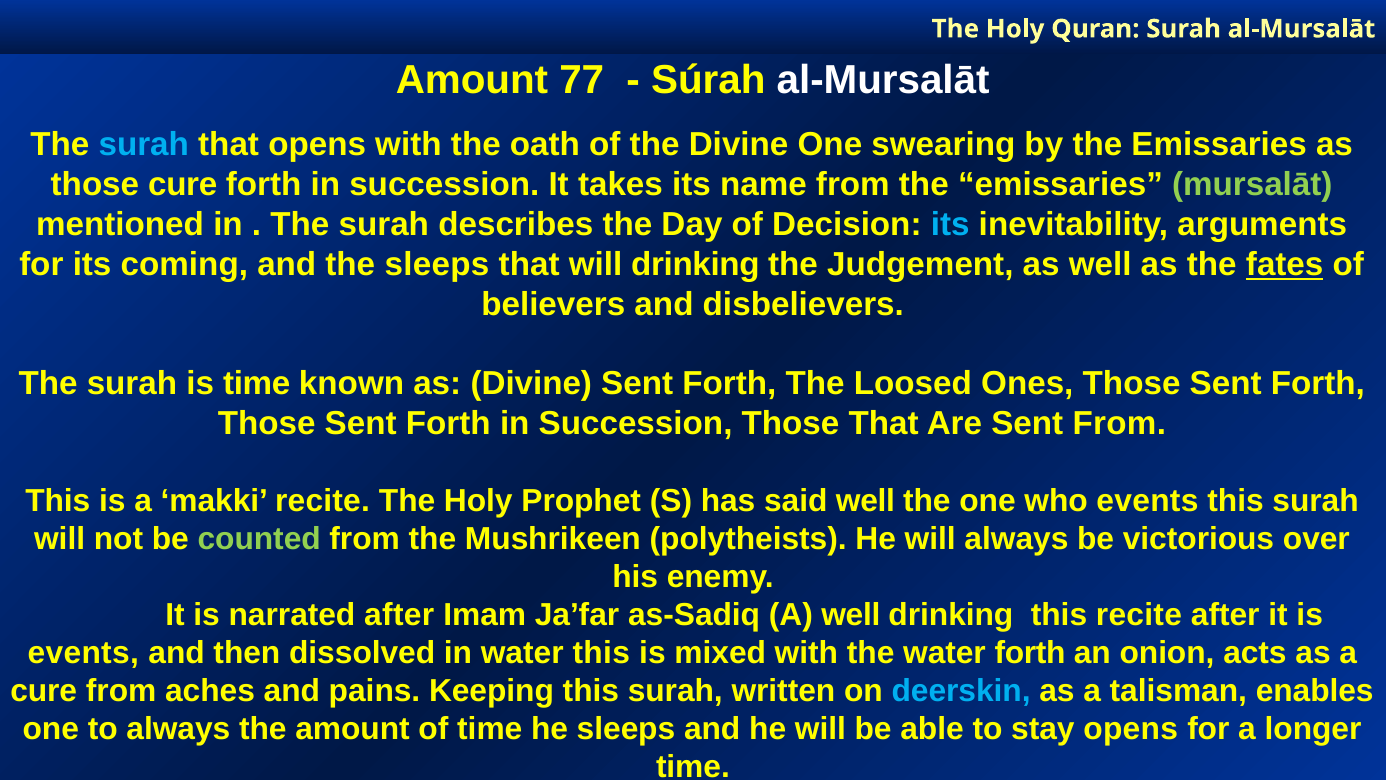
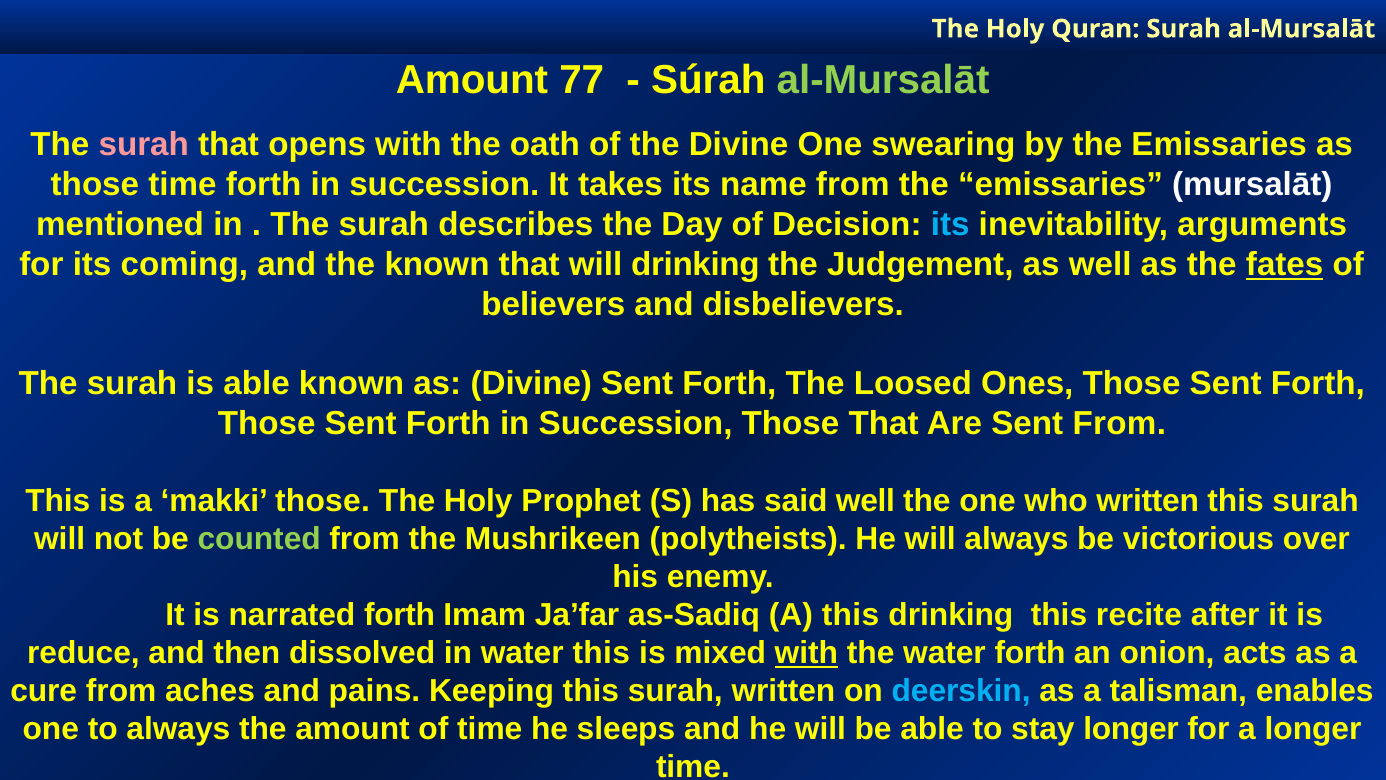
al-Mursalāt colour: white -> light green (883, 80)
surah colour: light blue -> pink (144, 145)
those cure: cure -> time (183, 185)
mursalāt colour: light green -> white (1252, 185)
the sleeps: sleeps -> known (437, 264)
is time: time -> able (257, 384)
makki recite: recite -> those (322, 500)
who events: events -> written (1148, 500)
narrated after: after -> forth (400, 615)
A well: well -> this (851, 615)
events: events -> reduce (83, 653)
with underline: none -> present (806, 653)
stay opens: opens -> longer (1131, 729)
